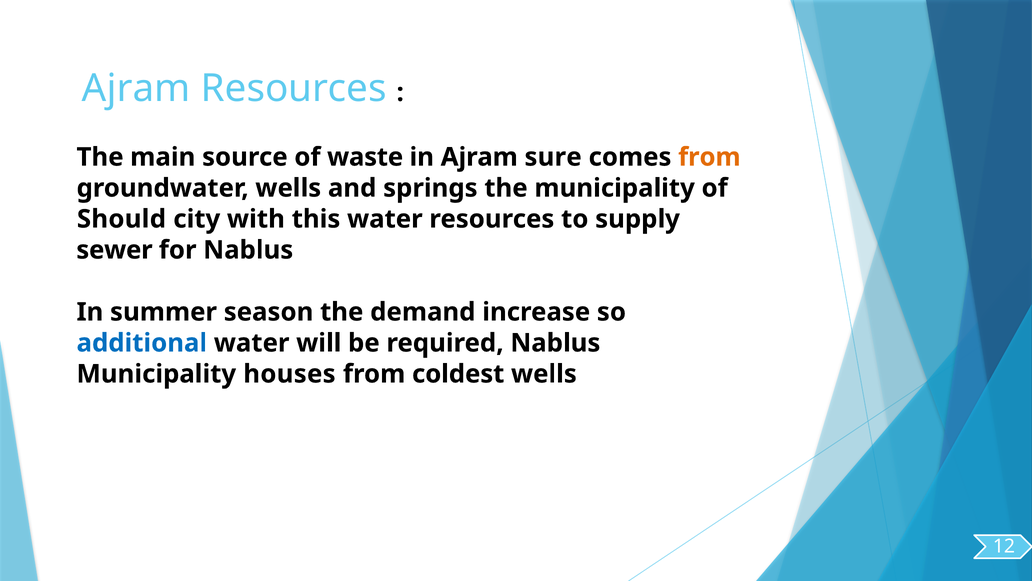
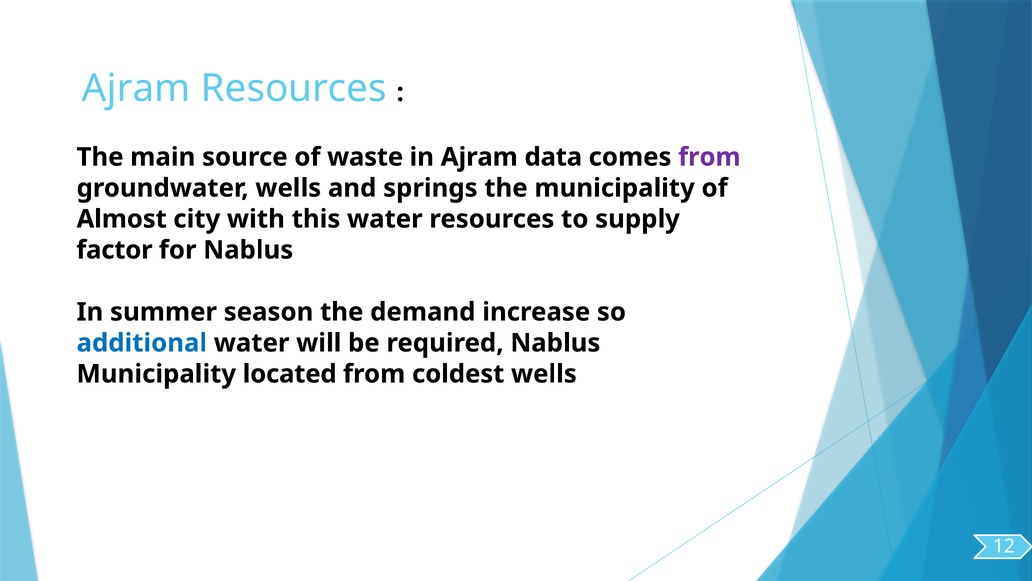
sure: sure -> data (553, 157)
from colour: orange -> purple (709, 157)
Should: Should -> Almost (122, 219)
sewer: sewer -> factor (114, 250)
houses: houses -> located (290, 374)
